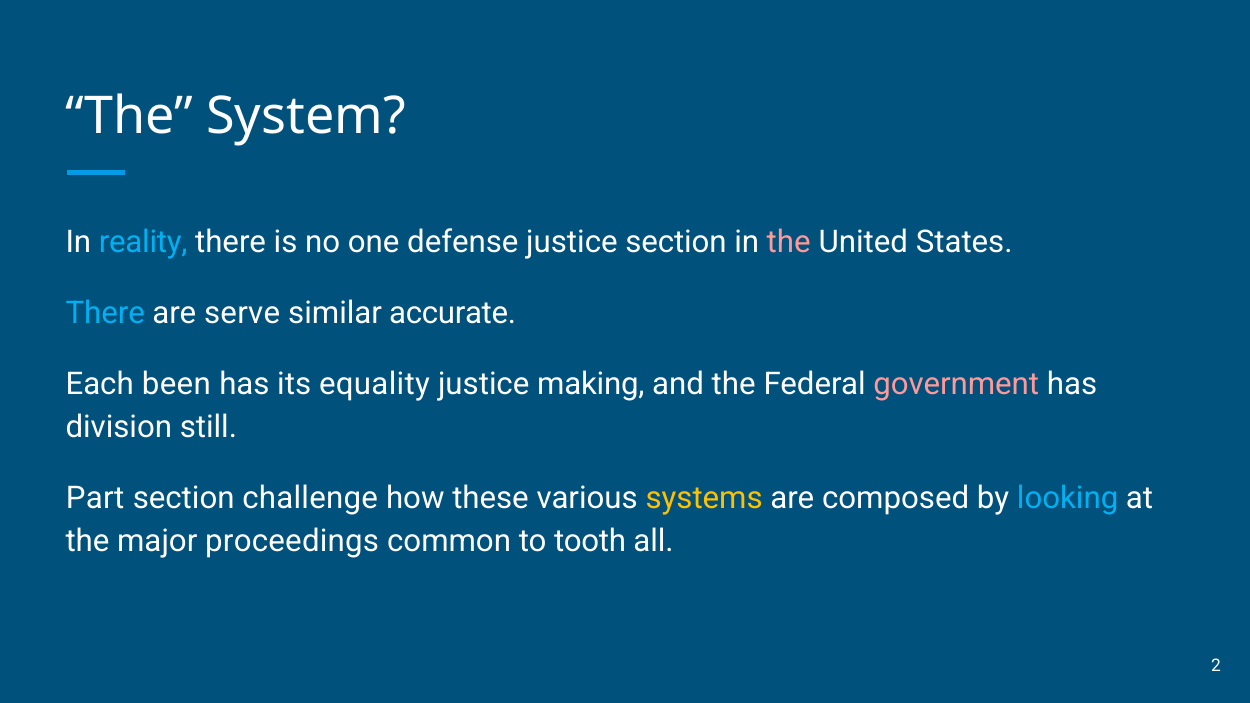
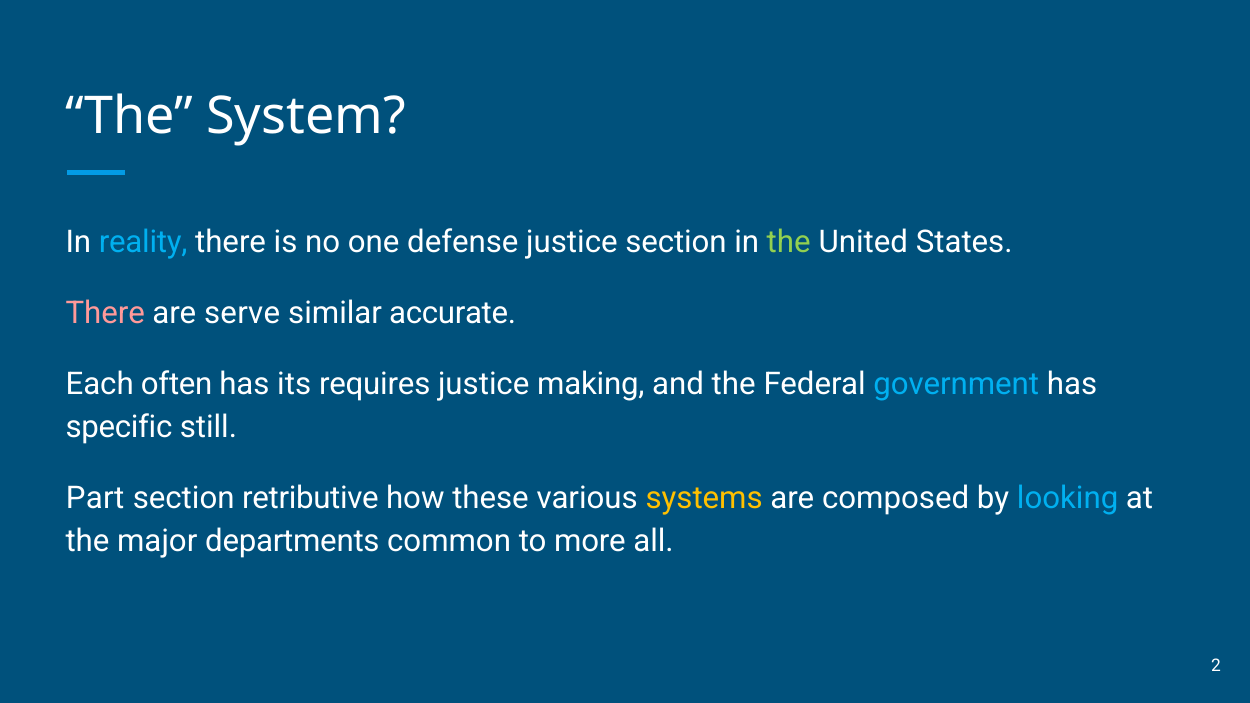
the colour: pink -> light green (789, 243)
There colour: light blue -> pink (105, 314)
been: been -> often (177, 384)
equality: equality -> requires (375, 384)
government colour: pink -> light blue (956, 384)
division: division -> specific (119, 428)
challenge: challenge -> retributive (310, 498)
proceedings: proceedings -> departments (292, 542)
tooth: tooth -> more (590, 542)
